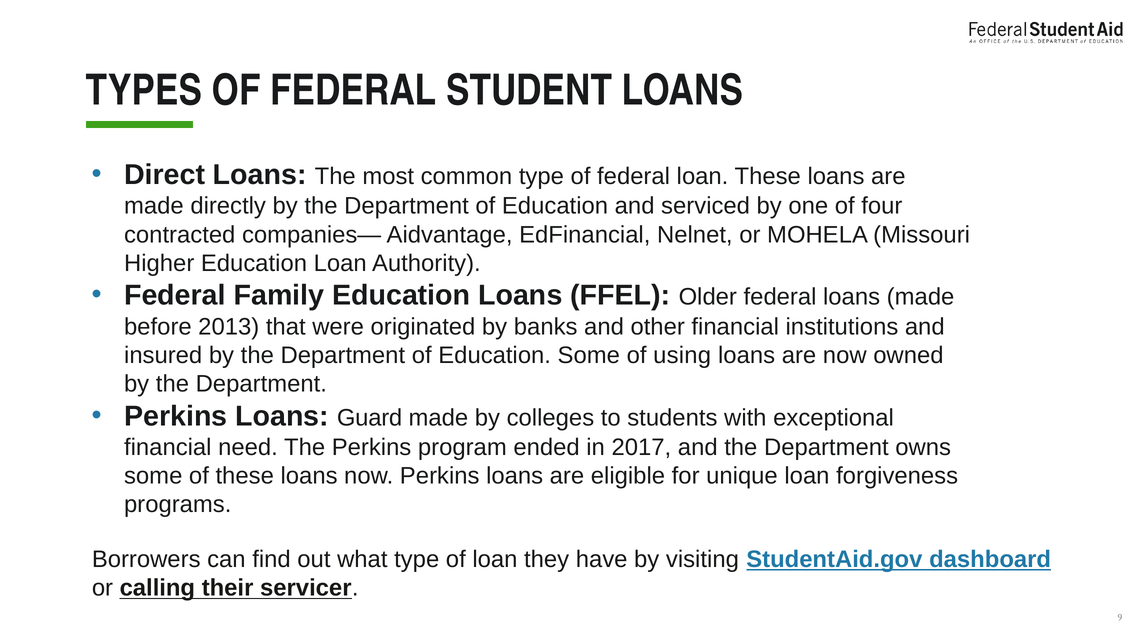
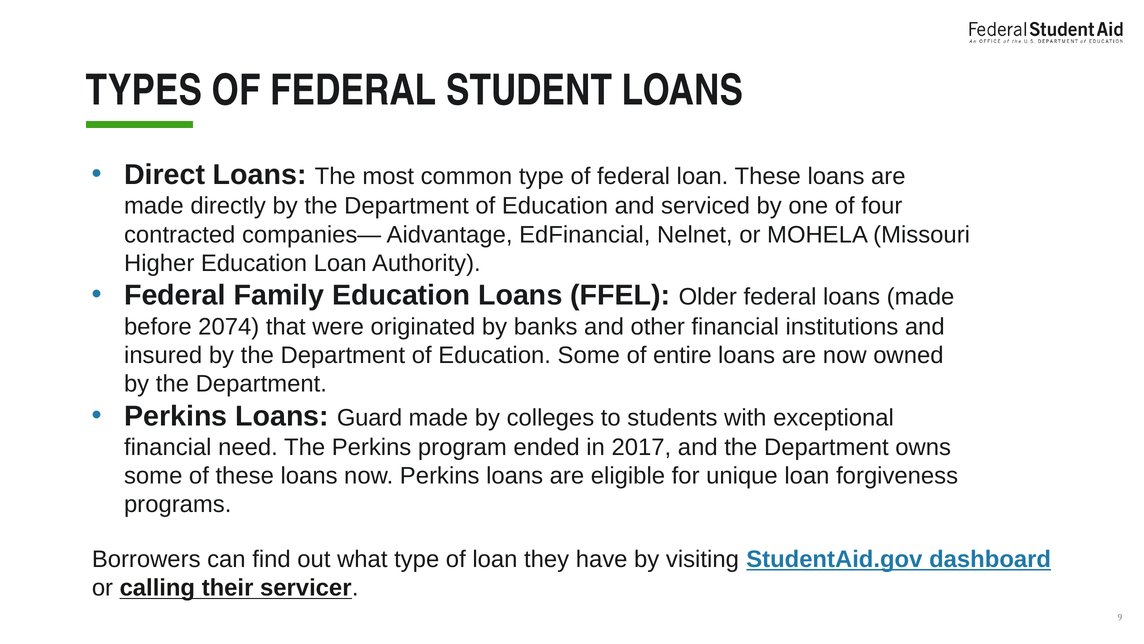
2013: 2013 -> 2074 (229, 326)
using: using -> entire (682, 355)
